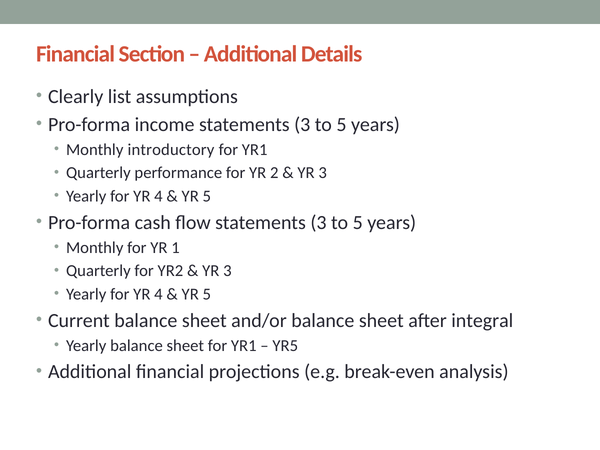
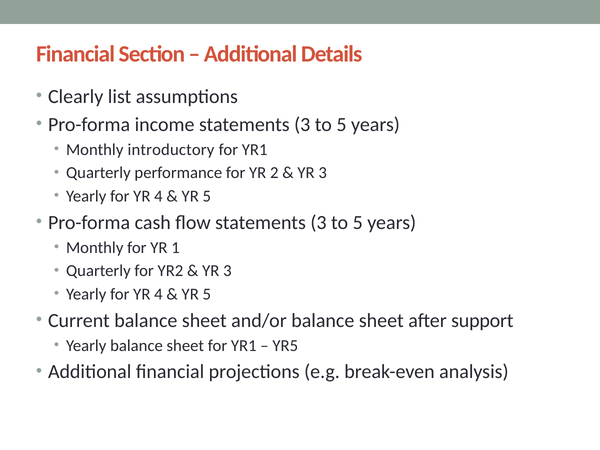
integral: integral -> support (482, 320)
